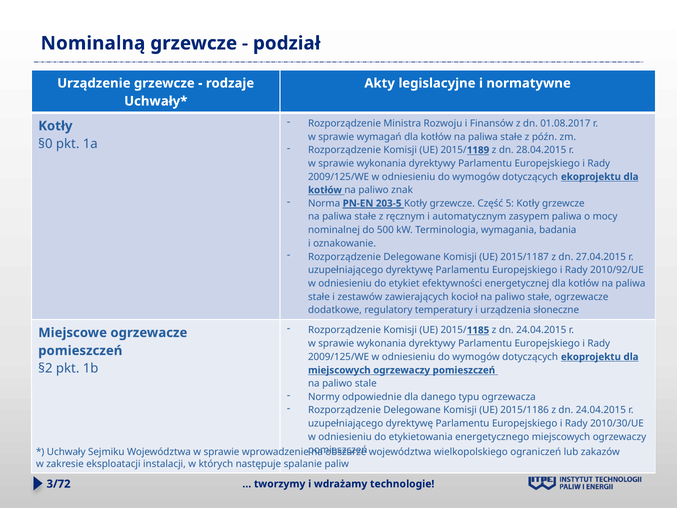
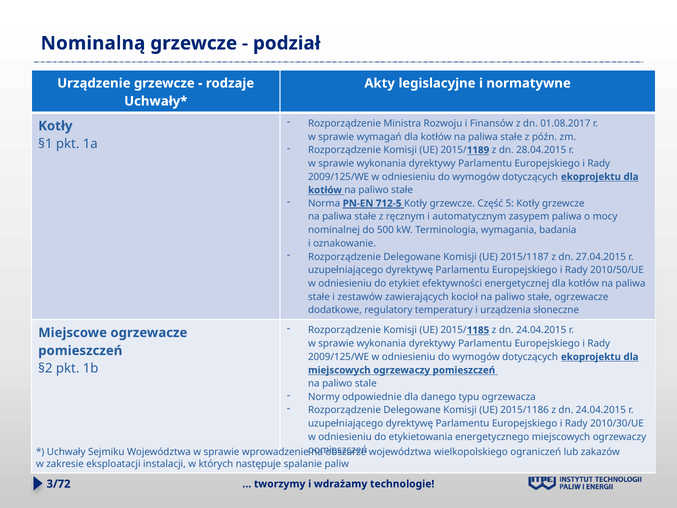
§0: §0 -> §1 (45, 144)
kotłów na paliwo znak: znak -> stałe (402, 190)
203-5: 203-5 -> 712-5 (389, 203)
2010/92/UE: 2010/92/UE -> 2010/50/UE (617, 270)
